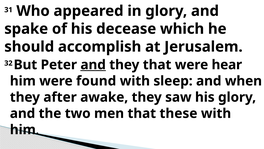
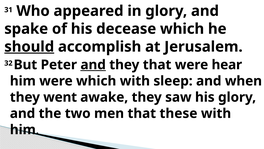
should underline: none -> present (29, 47)
were found: found -> which (96, 81)
after: after -> went (60, 97)
